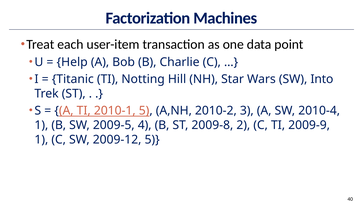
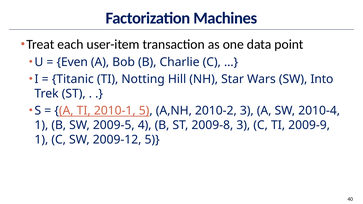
Help: Help -> Even (72, 62)
2009-8 2: 2 -> 3 (243, 125)
